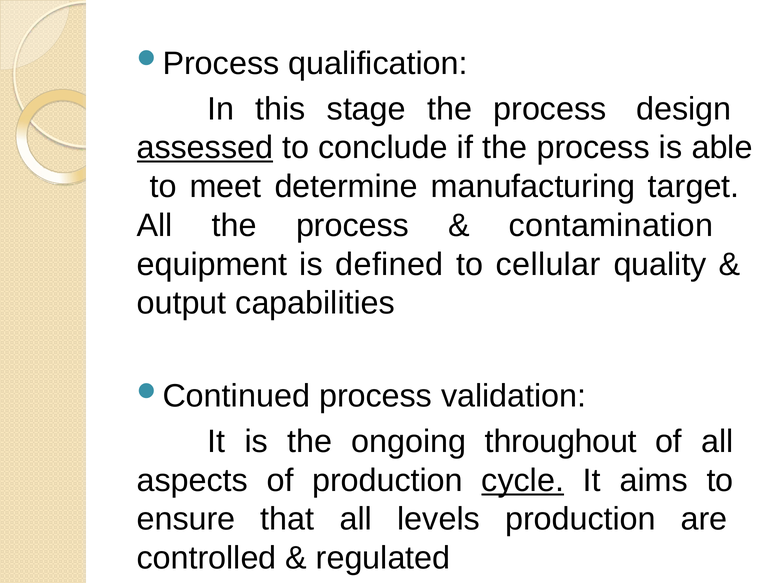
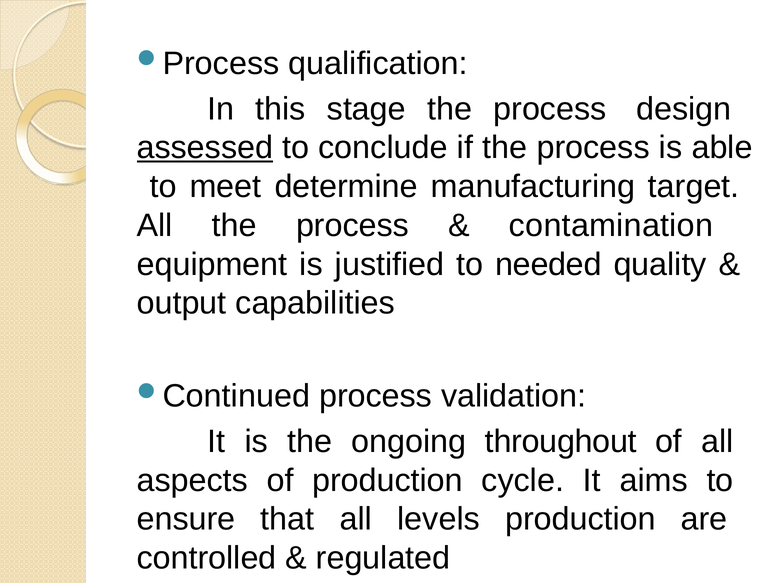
defined: defined -> justified (390, 264)
cellular: cellular -> needed (548, 264)
cycle underline: present -> none (523, 480)
